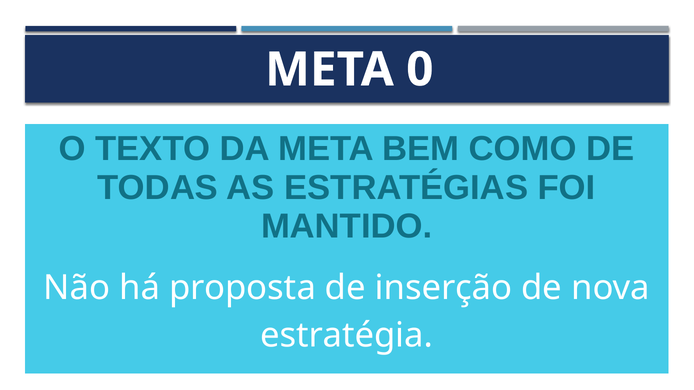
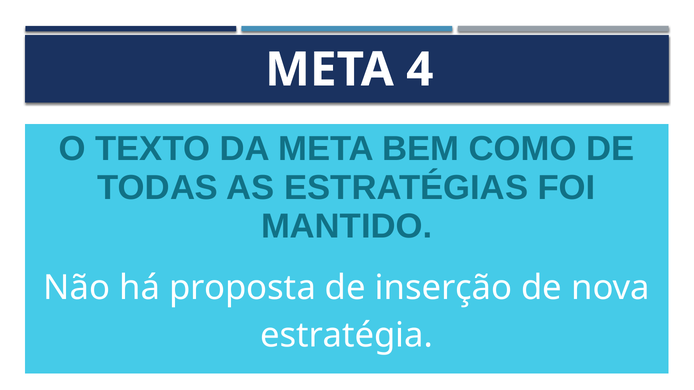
0: 0 -> 4 (420, 70)
